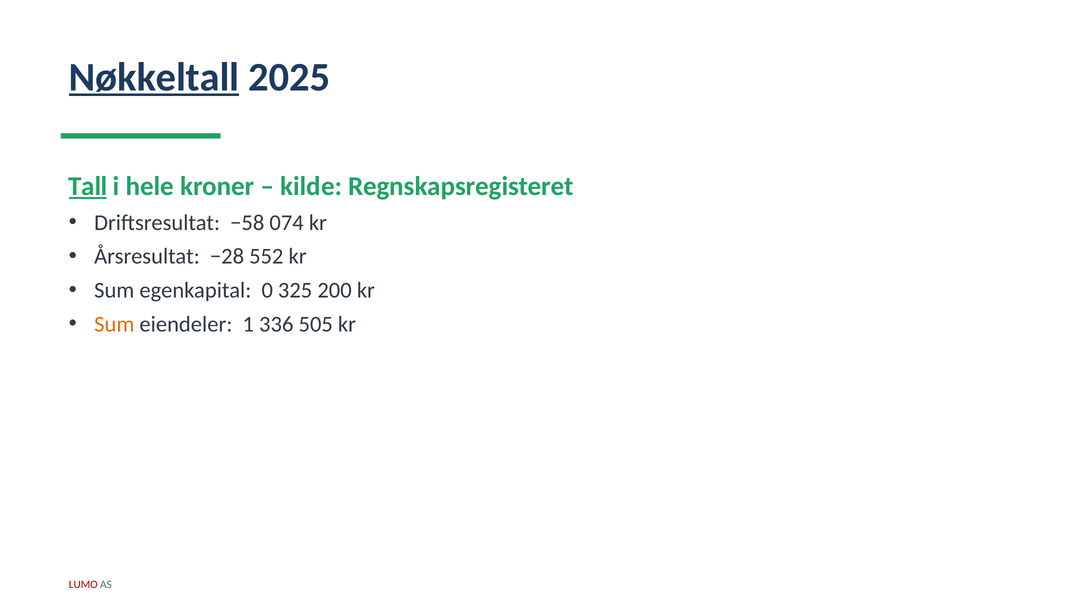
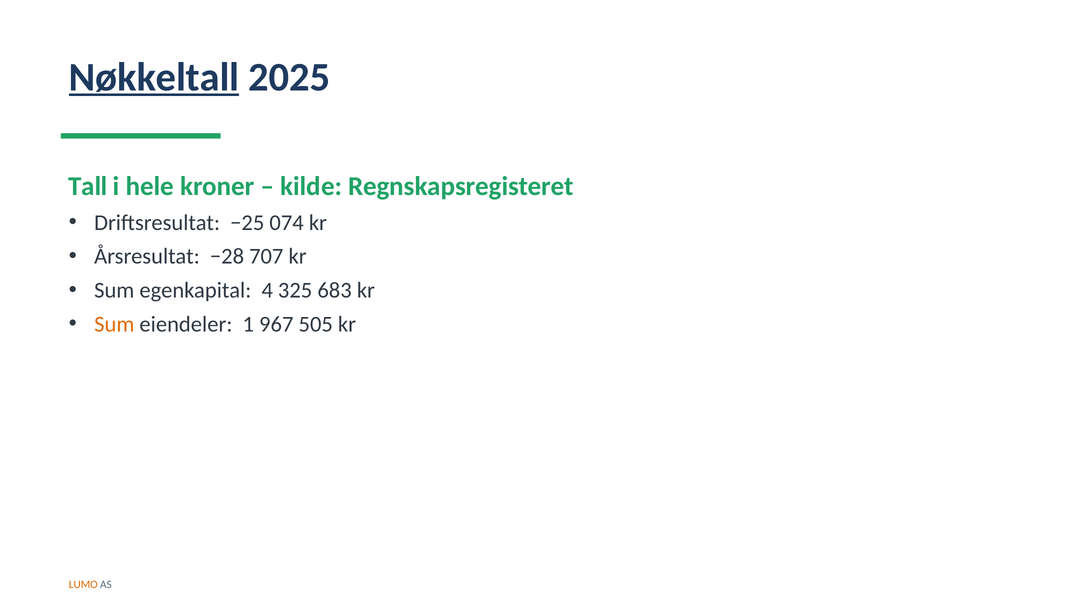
Tall underline: present -> none (88, 186)
−58: −58 -> −25 (247, 222)
552: 552 -> 707 (266, 256)
0: 0 -> 4 (267, 290)
200: 200 -> 683 (335, 290)
336: 336 -> 967 (276, 324)
LUMO colour: red -> orange (83, 584)
